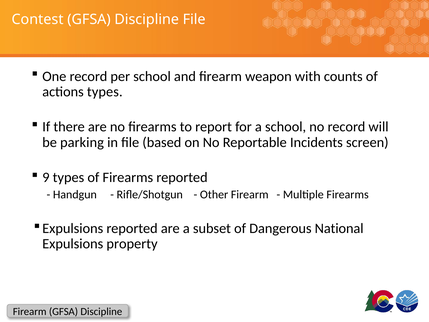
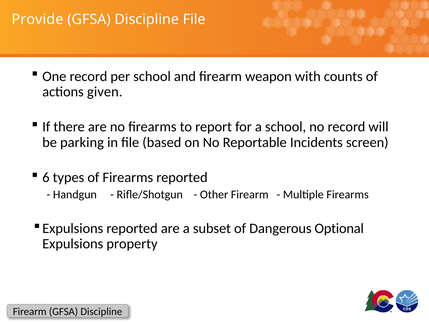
Contest: Contest -> Provide (37, 20)
actions types: types -> given (105, 92)
9: 9 -> 6 (46, 177)
National: National -> Optional (339, 228)
